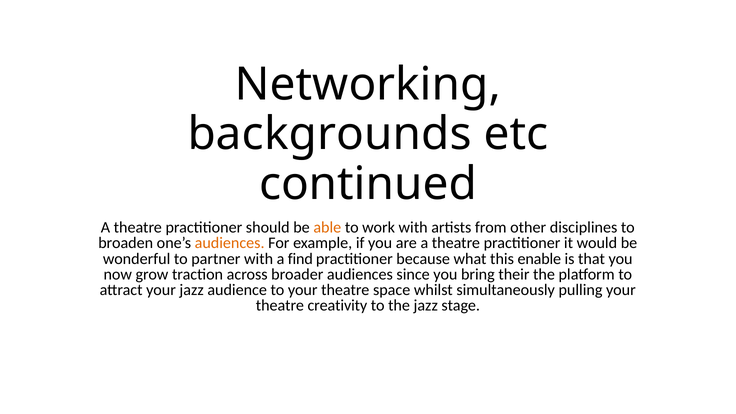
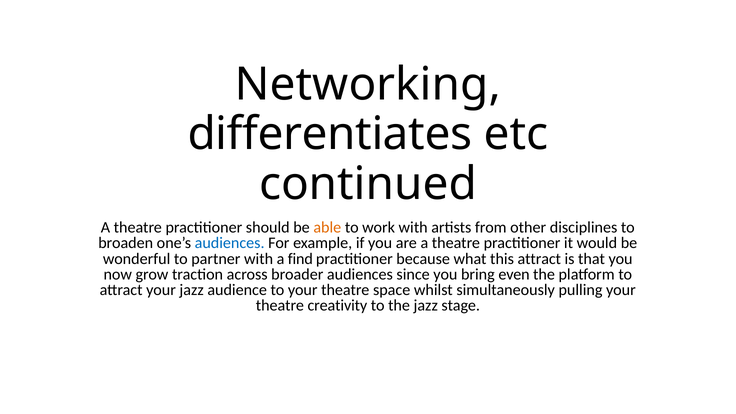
backgrounds: backgrounds -> differentiates (330, 134)
audiences colour: orange -> blue (230, 243)
this enable: enable -> attract (539, 259)
their: their -> even (514, 274)
